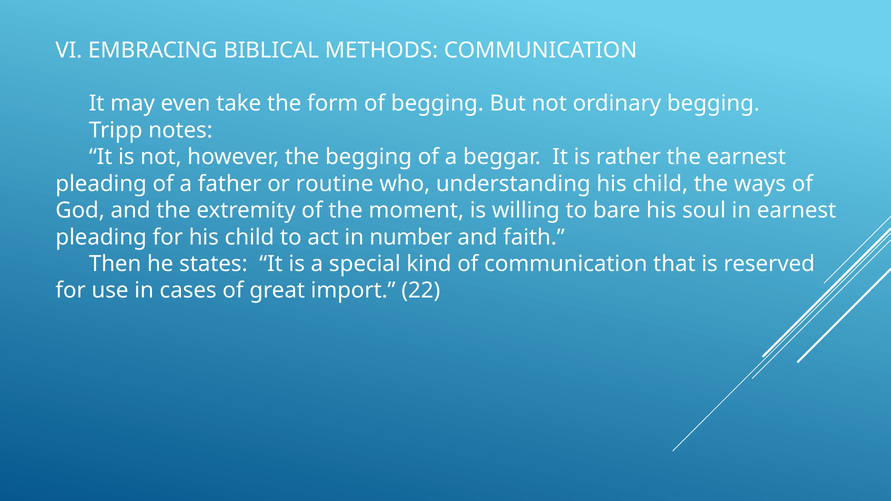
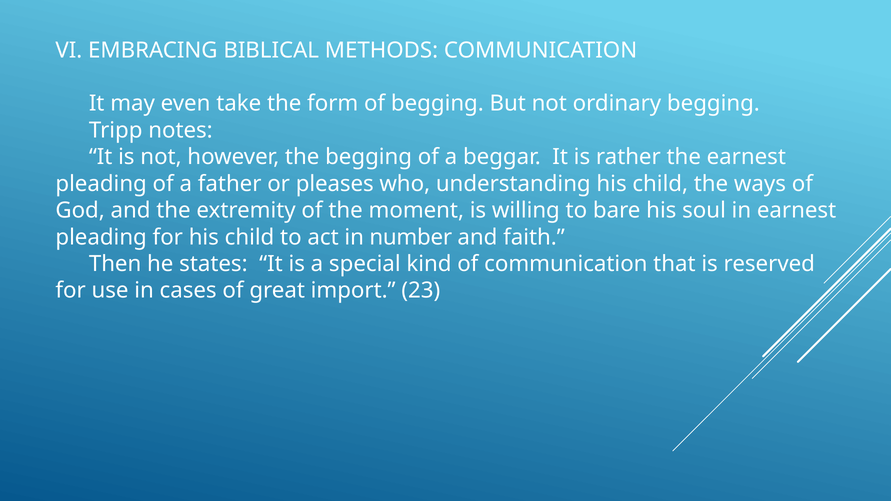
routine: routine -> pleases (335, 184)
22: 22 -> 23 (421, 291)
